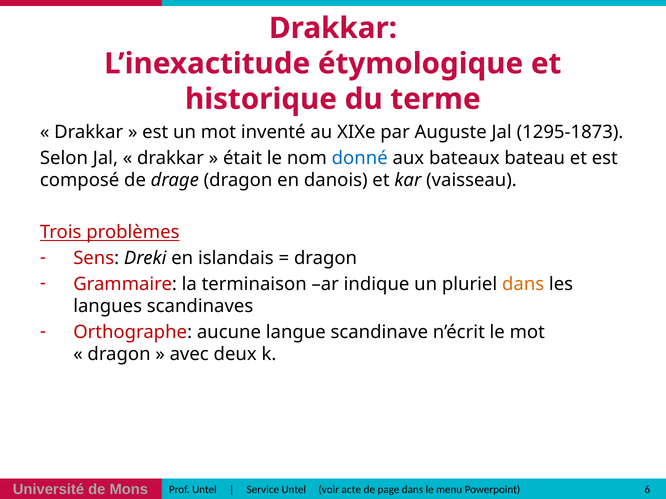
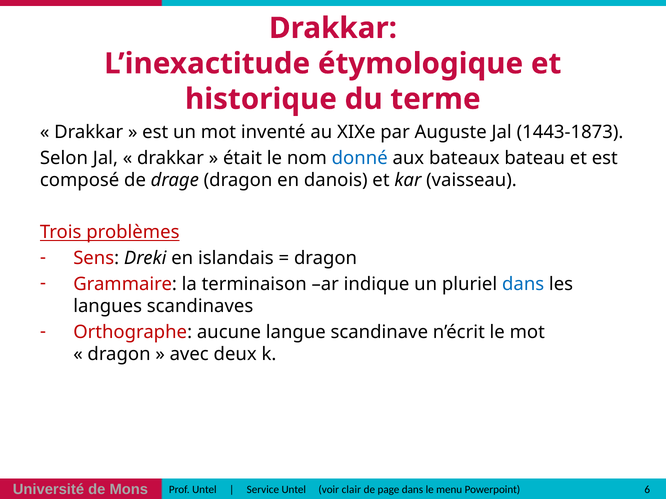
1295-1873: 1295-1873 -> 1443-1873 (570, 132)
dans colour: orange -> blue (523, 284)
acte: acte -> clair (351, 490)
